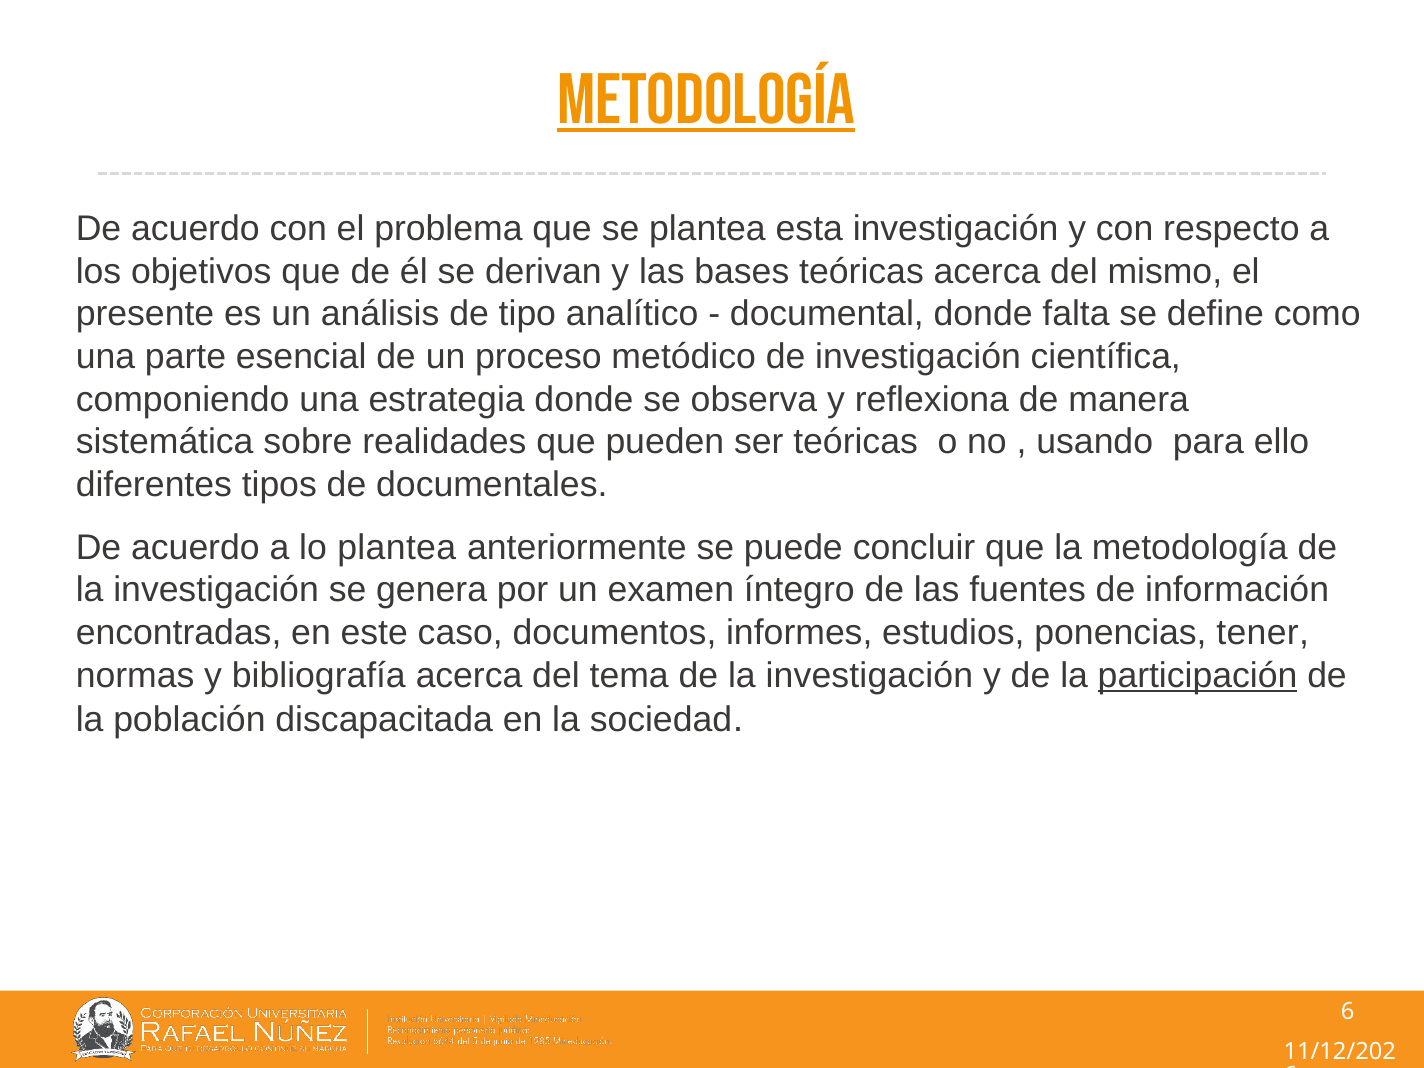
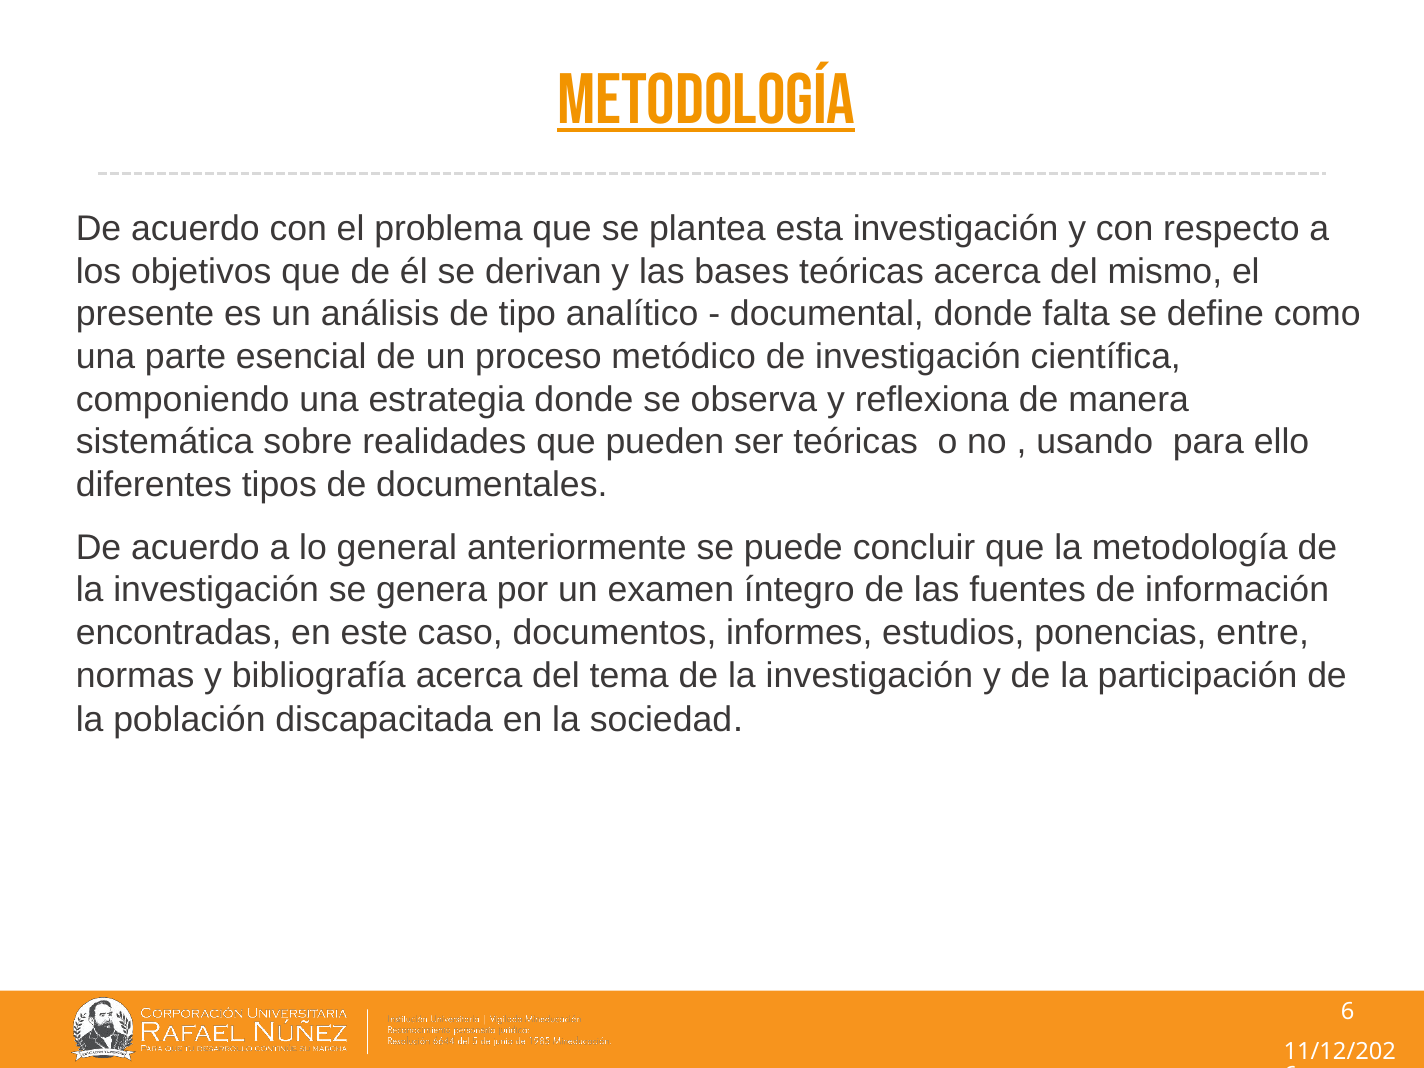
lo plantea: plantea -> general (397, 547)
tener: tener -> entre (1263, 633)
participación underline: present -> none (1198, 676)
